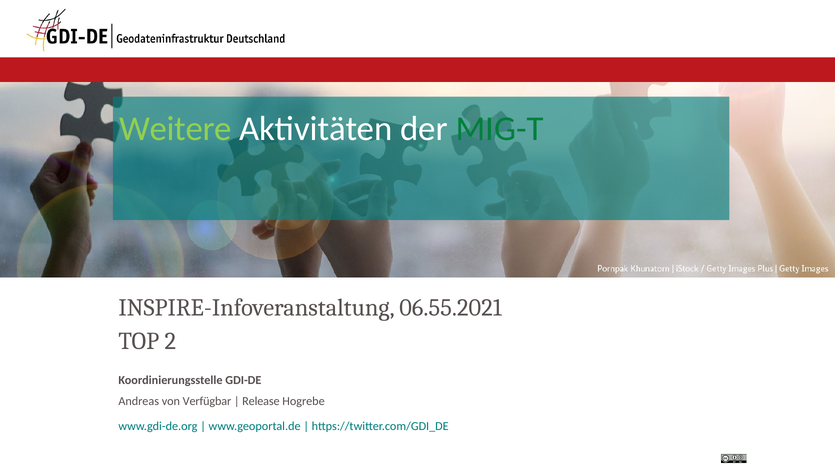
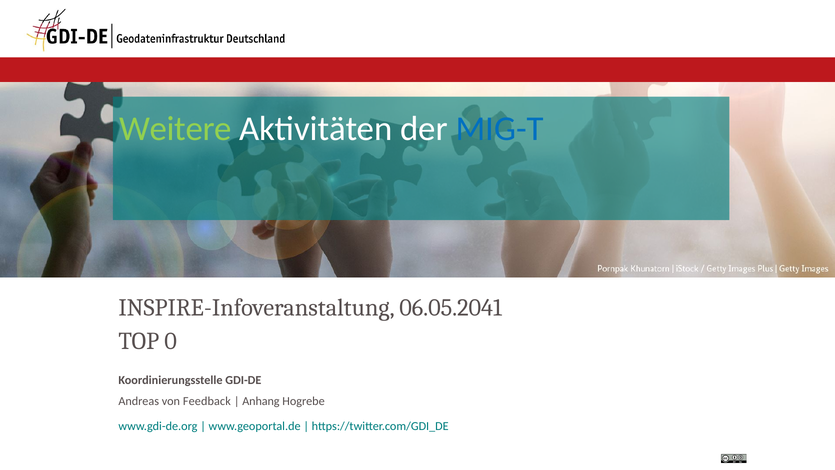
MIG-T colour: green -> blue (500, 129)
06.55.2021: 06.55.2021 -> 06.05.2041 (451, 308)
2: 2 -> 0 (171, 341)
Verfügbar: Verfügbar -> Feedback (207, 401)
Release: Release -> Anhang (261, 401)
